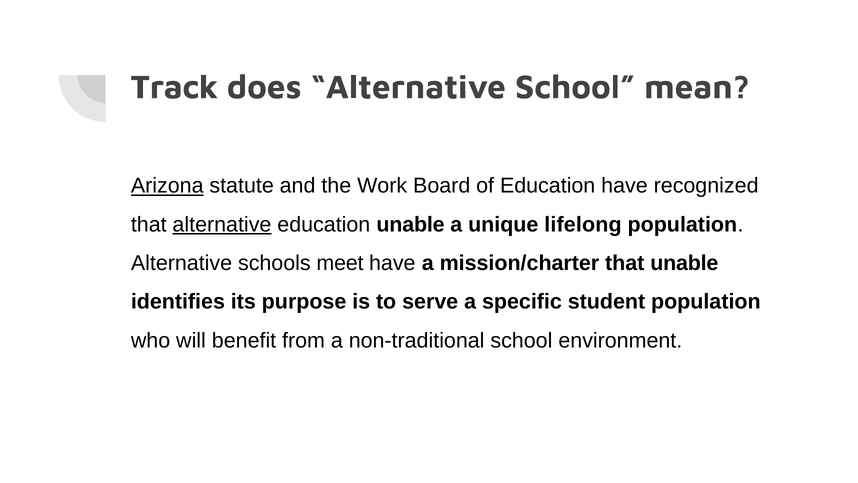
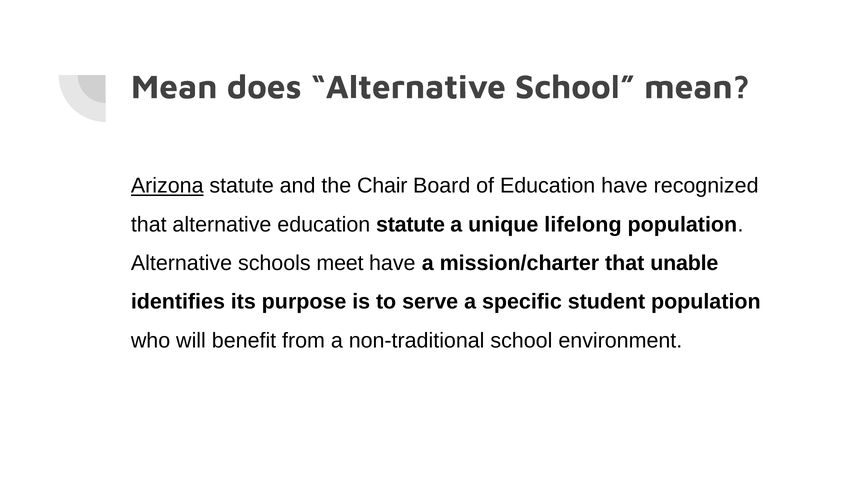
Track: Track -> Mean (174, 87)
Work: Work -> Chair (382, 186)
alternative underline: present -> none (222, 224)
education unable: unable -> statute (411, 224)
